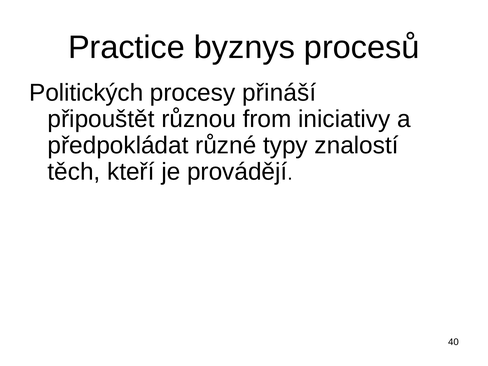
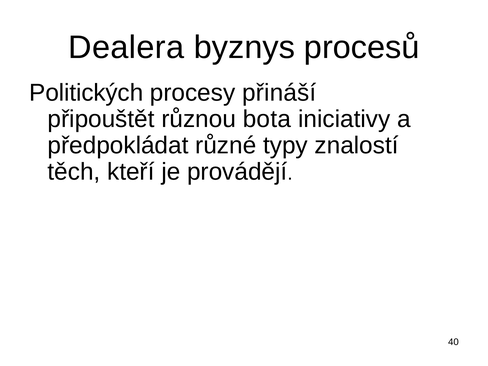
Practice: Practice -> Dealera (126, 47)
from: from -> bota (267, 119)
